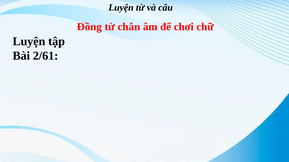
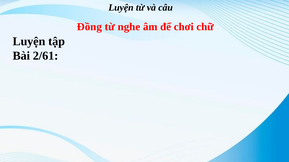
chân: chân -> nghe (129, 27)
